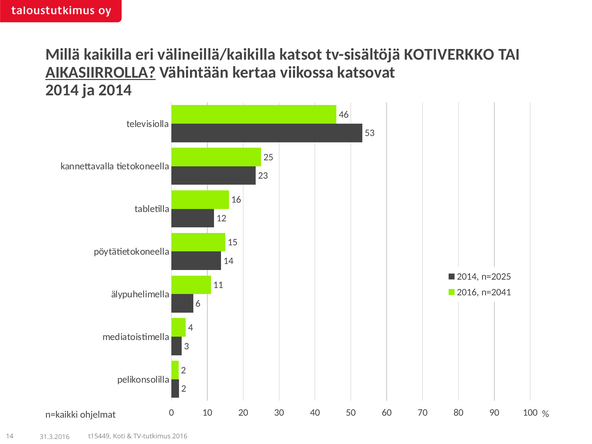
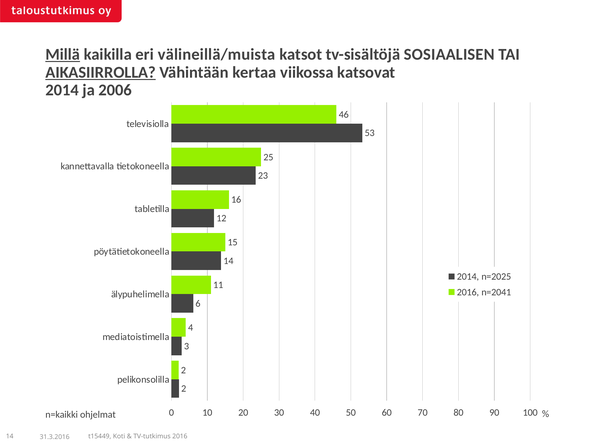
Millä underline: none -> present (63, 55)
välineillä/kaikilla: välineillä/kaikilla -> välineillä/muista (217, 55)
KOTIVERKKO: KOTIVERKKO -> SOSIAALISEN (449, 55)
ja 2014: 2014 -> 2006 (115, 90)
